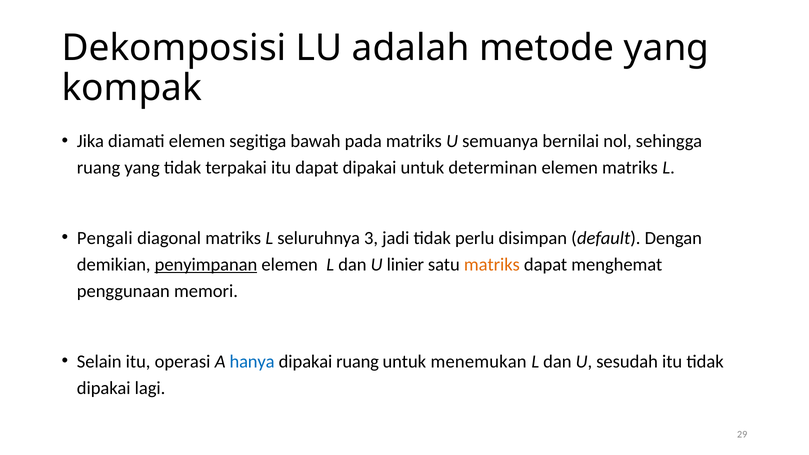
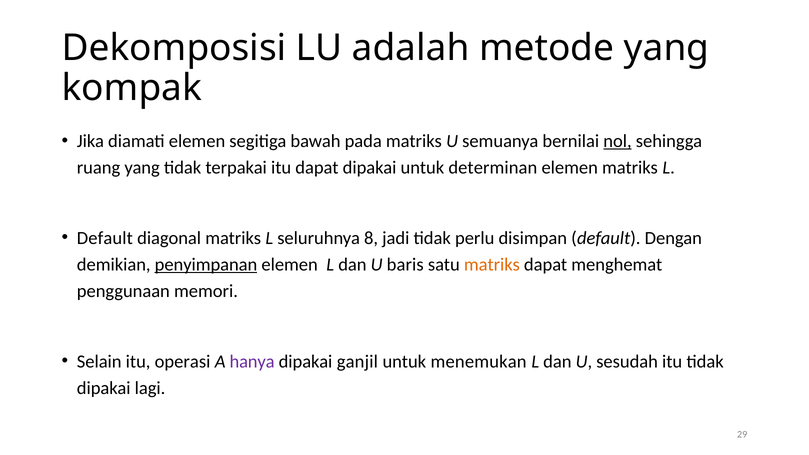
nol underline: none -> present (617, 141)
Pengali: Pengali -> Default (105, 238)
3: 3 -> 8 (371, 238)
linier: linier -> baris (405, 265)
hanya colour: blue -> purple (252, 362)
dipakai ruang: ruang -> ganjil (357, 362)
